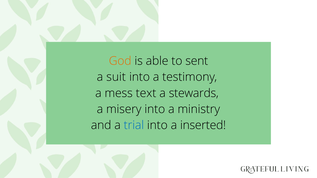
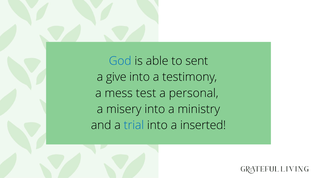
God colour: orange -> blue (120, 61)
suit: suit -> give (116, 77)
text: text -> test (146, 93)
stewards: stewards -> personal (194, 93)
